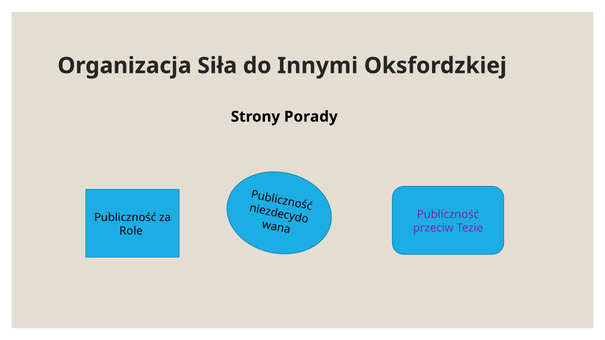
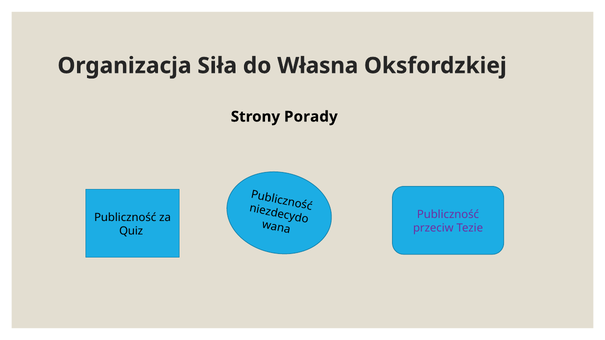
Innymi: Innymi -> Własna (318, 66)
Role: Role -> Quiz (131, 231)
